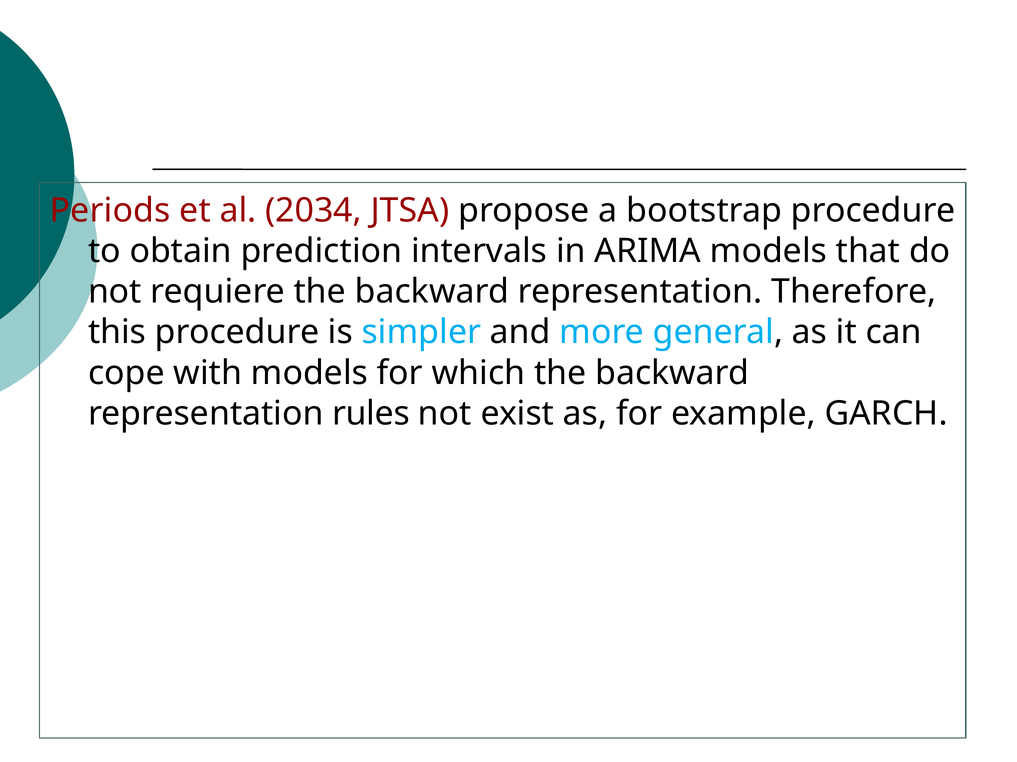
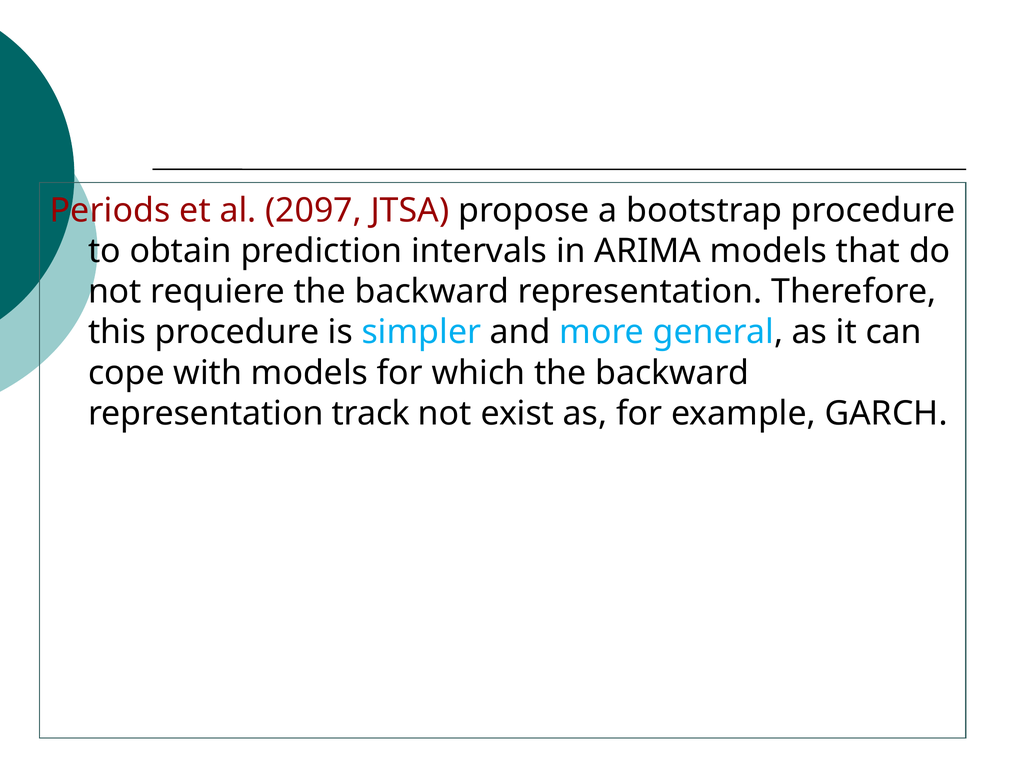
2034: 2034 -> 2097 (314, 211)
rules: rules -> track (371, 414)
